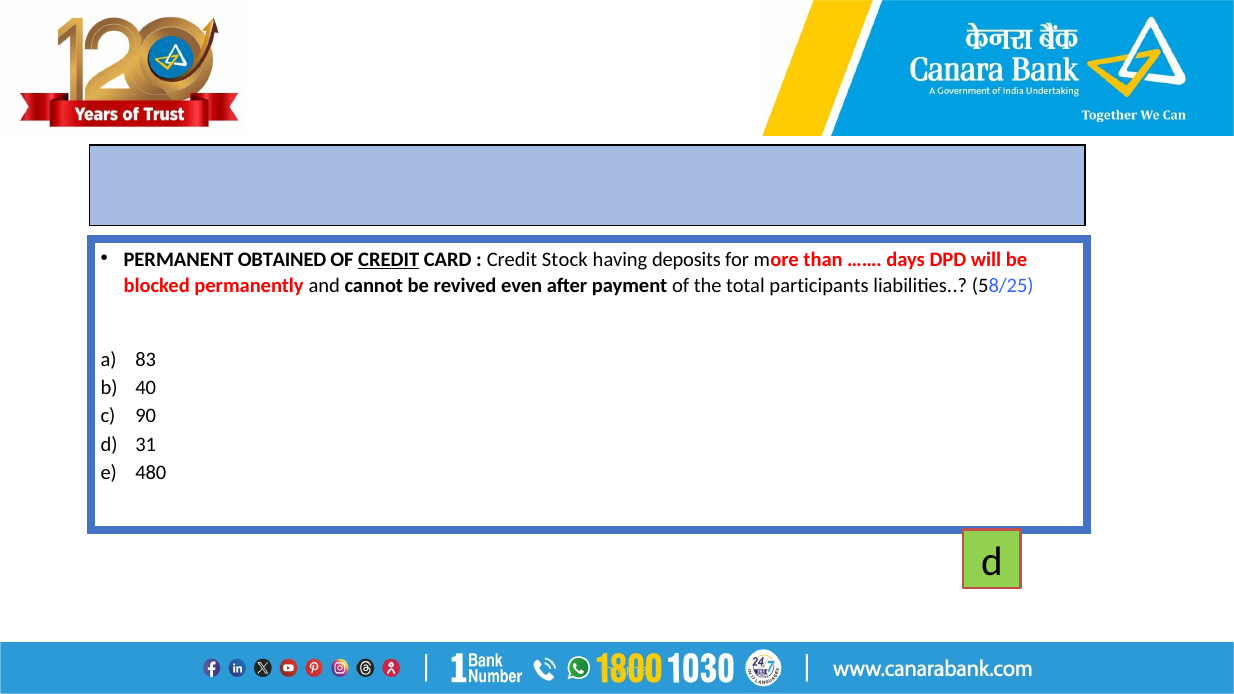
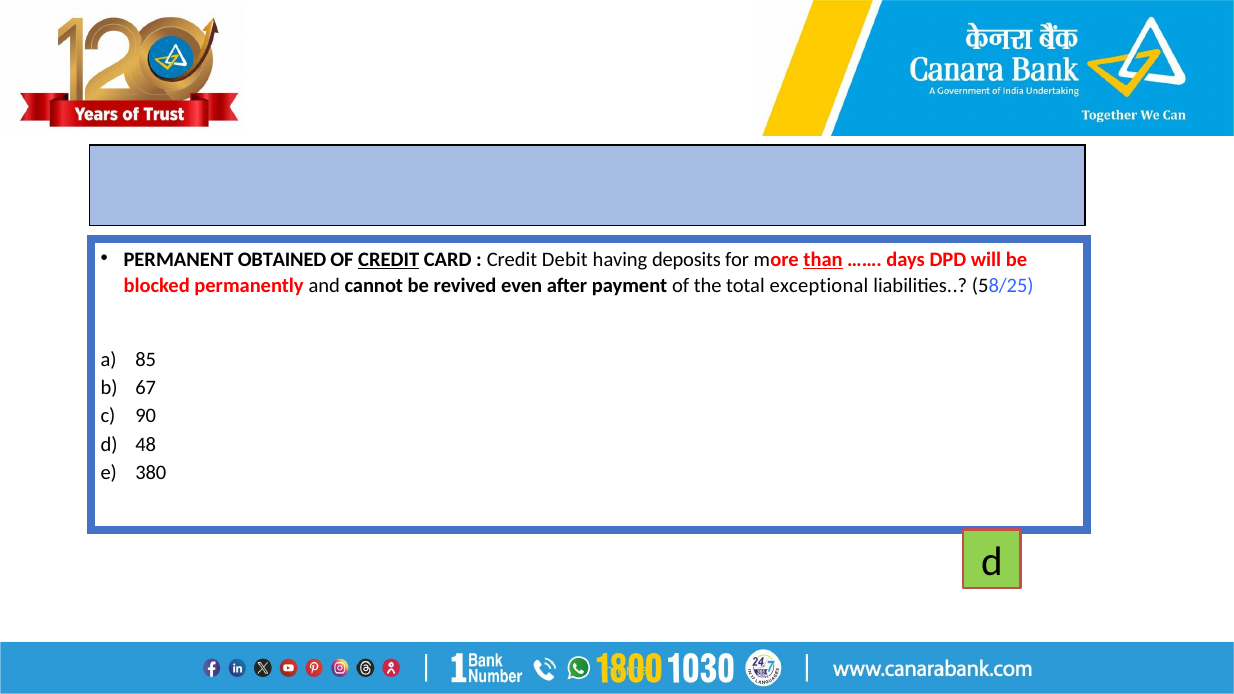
Stock: Stock -> Debit (565, 259)
than underline: none -> present (823, 259)
participants: participants -> exceptional (819, 286)
83: 83 -> 85 (146, 359)
40: 40 -> 67 (146, 388)
31: 31 -> 48 (146, 445)
480: 480 -> 380 (151, 473)
